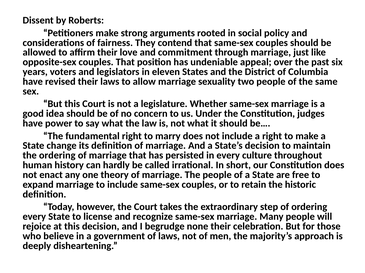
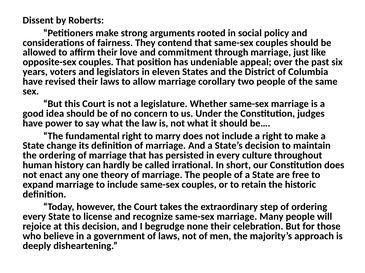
sexuality: sexuality -> corollary (217, 82)
